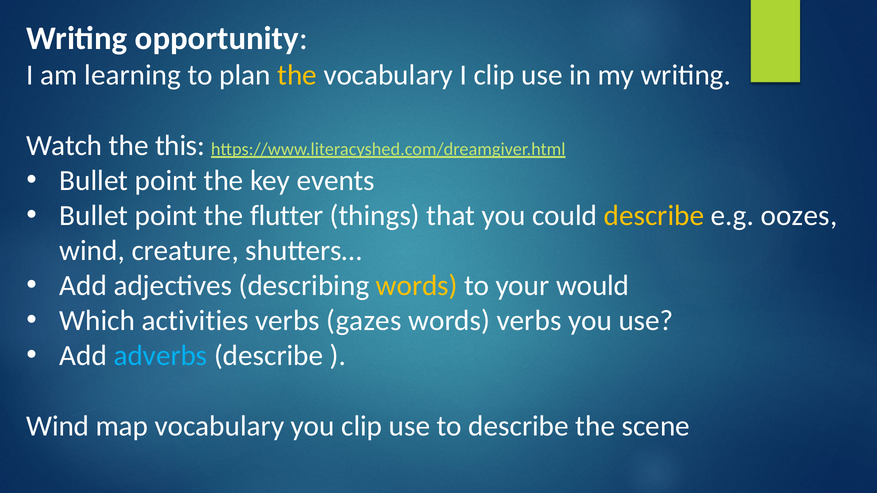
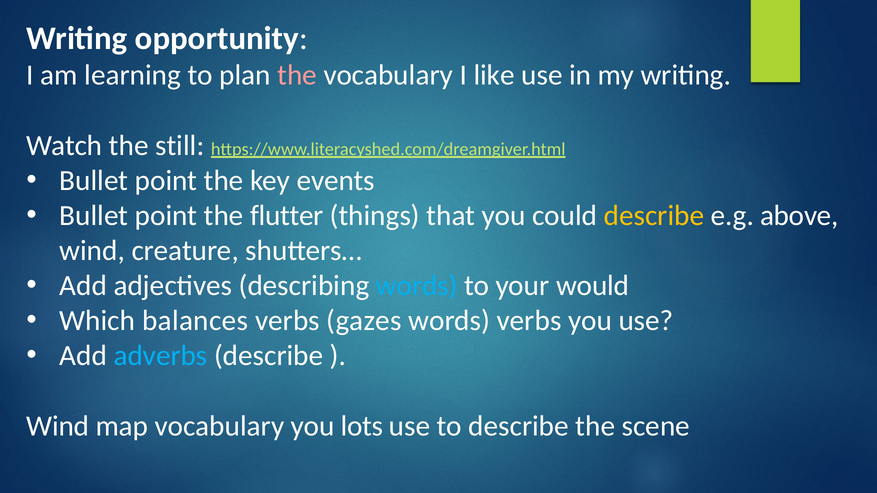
the colour: yellow -> pink (297, 75)
I clip: clip -> like (494, 75)
this: this -> still (180, 146)
oozes: oozes -> above (799, 216)
words colour: yellow -> light blue (417, 286)
activities: activities -> balances (195, 321)
you clip: clip -> lots (362, 426)
